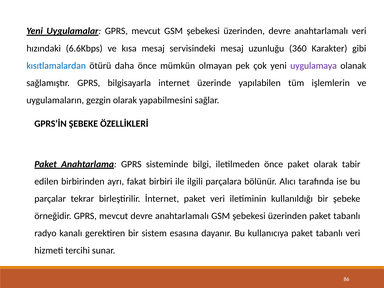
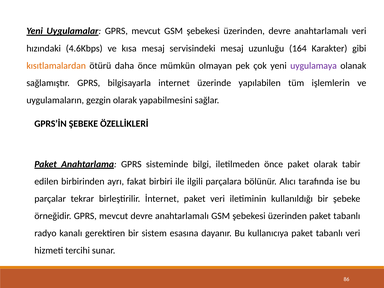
6.6Kbps: 6.6Kbps -> 4.6Kbps (84, 48)
360: 360 -> 164 (298, 48)
kısıtlamalardan colour: blue -> orange (56, 66)
